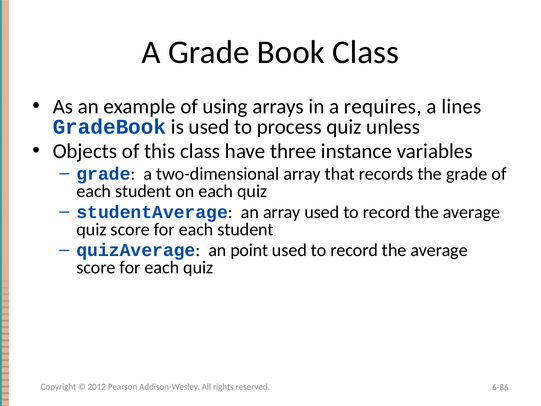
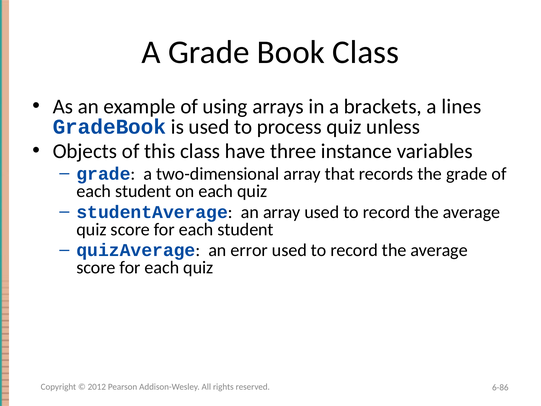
requires: requires -> brackets (383, 107)
point: point -> error (249, 250)
